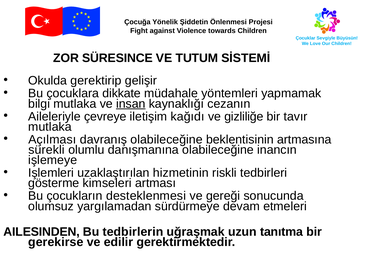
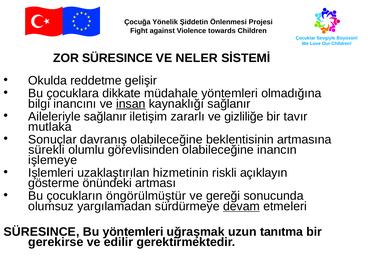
TUTUM: TUTUM -> NELER (197, 58)
gerektirip: gerektirip -> reddetme (96, 81)
yapmamak: yapmamak -> olmadığına (291, 93)
bilgi mutlaka: mutlaka -> inancını (75, 104)
kaynaklığı cezanın: cezanın -> sağlanır (229, 104)
Aileleriyle çevreye: çevreye -> sağlanır (105, 116)
kağıdı: kağıdı -> zararlı (188, 116)
Açılması: Açılması -> Sonuçlar (52, 140)
danışmanına: danışmanına -> görevlisinden (143, 150)
tedbirleri: tedbirleri -> açıklayın (264, 173)
kimseleri: kimseleri -> önündeki (107, 183)
desteklenmesi: desteklenmesi -> öngörülmüştür (146, 196)
devam underline: none -> present (241, 206)
AILESINDEN: AILESINDEN -> SÜRESINCE (42, 232)
Bu tedbirlerin: tedbirlerin -> yöntemleri (133, 232)
